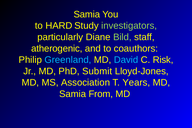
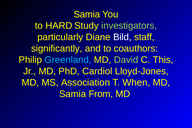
Bild colour: light green -> white (122, 37)
atherogenic: atherogenic -> significantly (57, 48)
David colour: light blue -> light green (126, 60)
Risk: Risk -> This (163, 60)
Submit: Submit -> Cardiol (97, 71)
Years: Years -> When (136, 83)
